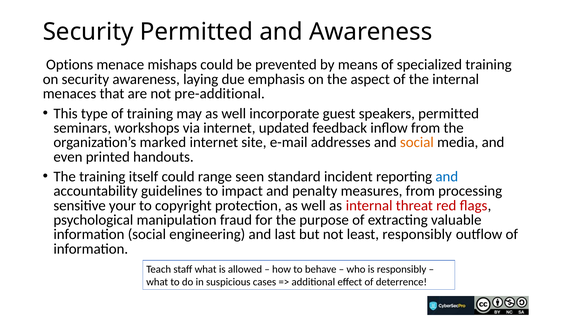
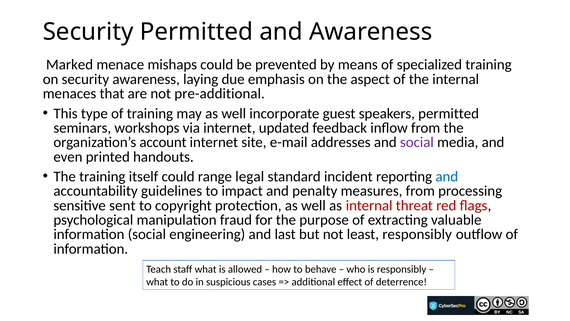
Options: Options -> Marked (70, 65)
marked: marked -> account (163, 142)
social colour: orange -> purple (417, 142)
seen: seen -> legal (250, 176)
your: your -> sent (122, 205)
